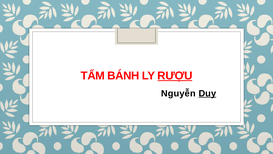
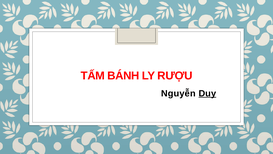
RƯỢU underline: present -> none (175, 75)
